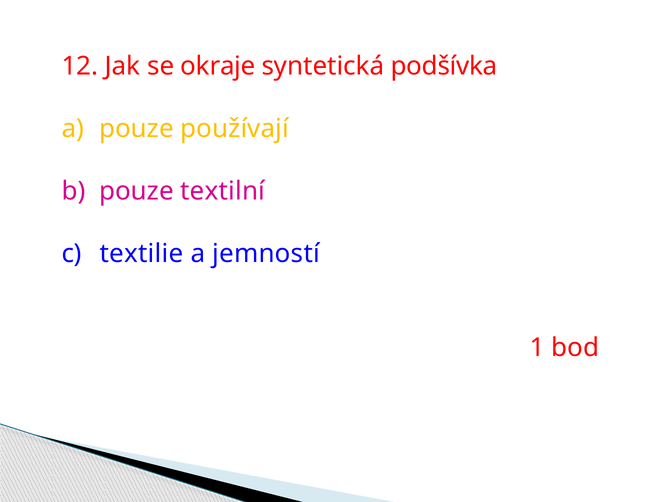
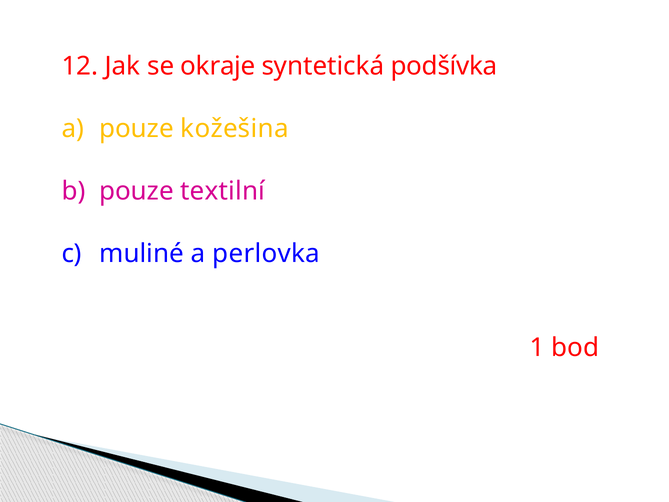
používají: používají -> kožešina (235, 129)
textilie: textilie -> muliné (142, 254)
jemností: jemností -> perlovka (266, 254)
